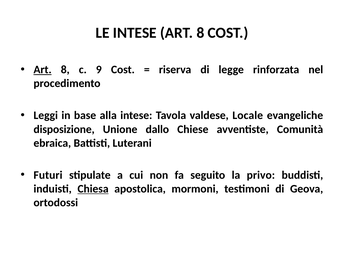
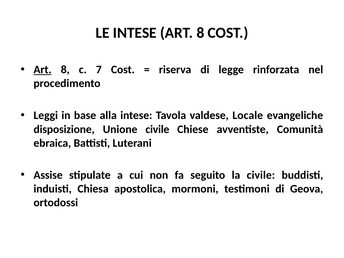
9: 9 -> 7 (99, 70)
Unione dallo: dallo -> civile (157, 129)
Futuri: Futuri -> Assise (48, 175)
la privo: privo -> civile (261, 175)
Chiesa underline: present -> none (93, 189)
